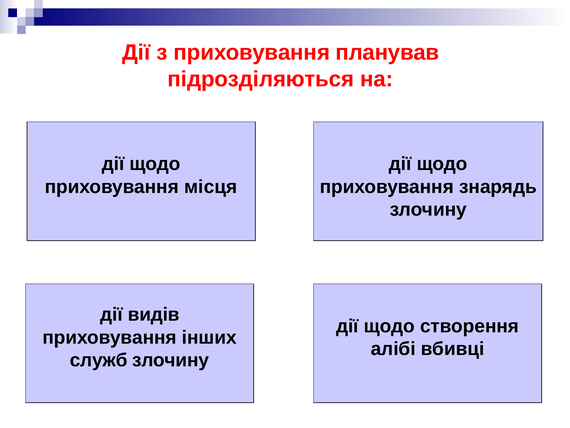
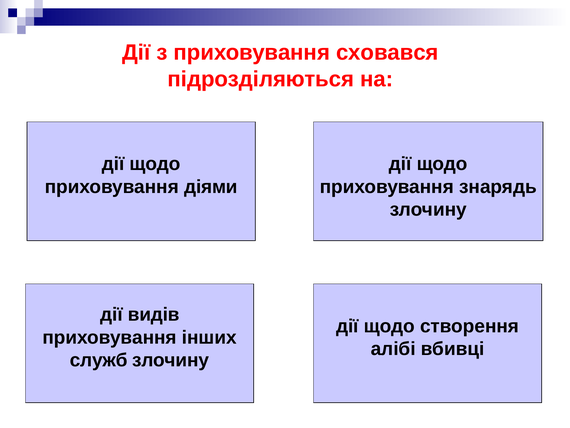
планував: планував -> сховався (387, 52)
місця: місця -> діями (211, 187)
